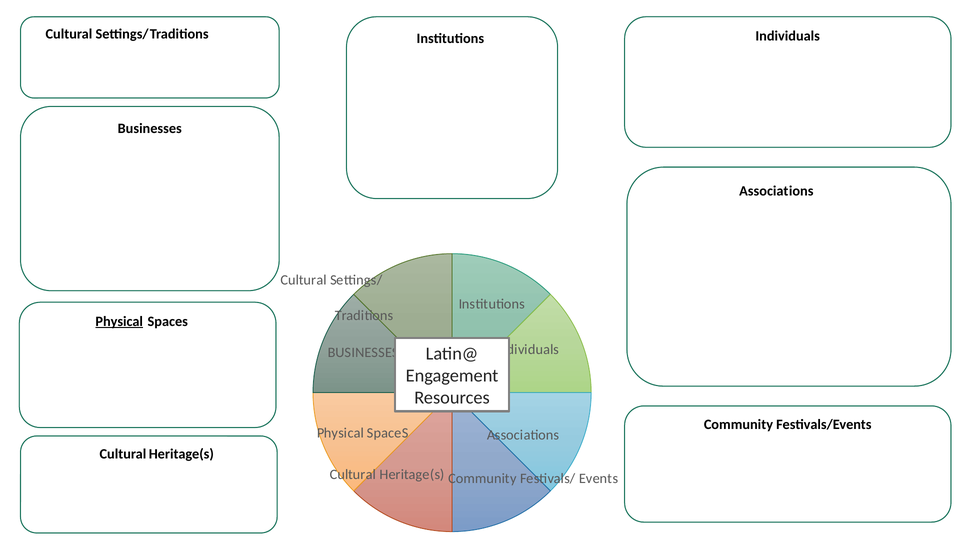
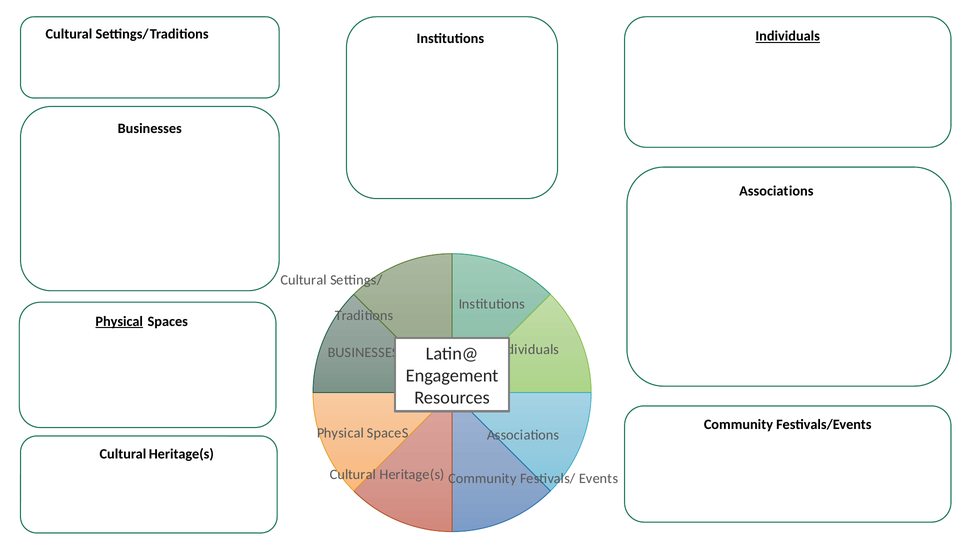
Individuals underline: none -> present (788, 36)
